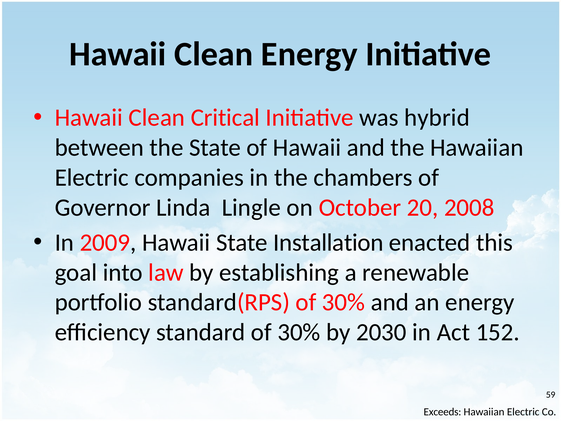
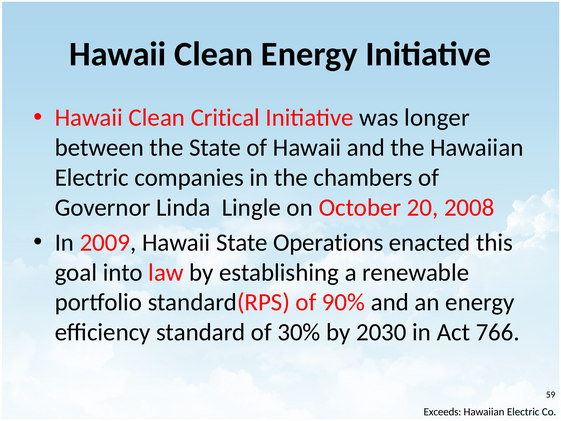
hybrid: hybrid -> longer (437, 118)
Installation: Installation -> Operations (328, 242)
standard(RPS of 30%: 30% -> 90% (344, 302)
152: 152 -> 766 (498, 332)
